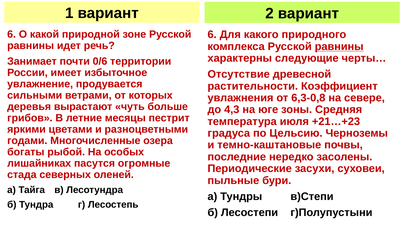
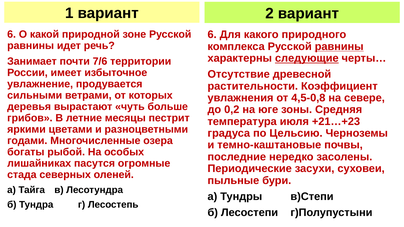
следующие underline: none -> present (307, 58)
0/6: 0/6 -> 7/6 (100, 61)
6,3-0,8: 6,3-0,8 -> 4,5-0,8 (308, 98)
4,3: 4,3 -> 0,2 (232, 110)
